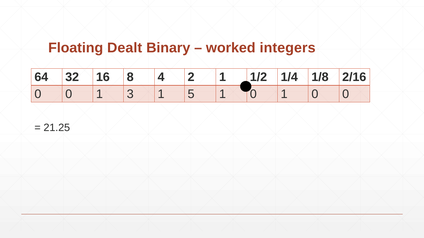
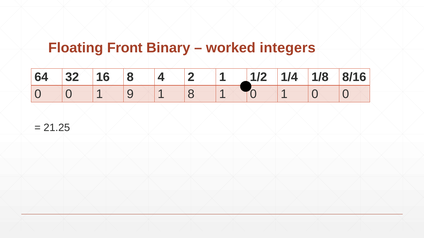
Dealt: Dealt -> Front (125, 48)
2/16: 2/16 -> 8/16 (354, 77)
3: 3 -> 9 (130, 94)
1 5: 5 -> 8 (191, 94)
